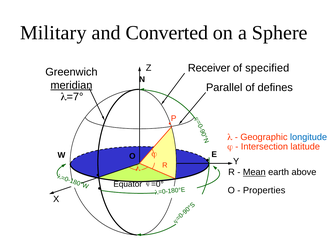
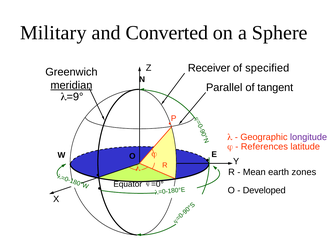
defines: defines -> tangent (275, 87)
=7°: =7° -> =9° (75, 97)
longitude colour: blue -> purple (309, 137)
Intersection: Intersection -> References (264, 147)
Mean underline: present -> none (254, 172)
above: above -> zones (304, 172)
Properties: Properties -> Developed (264, 190)
